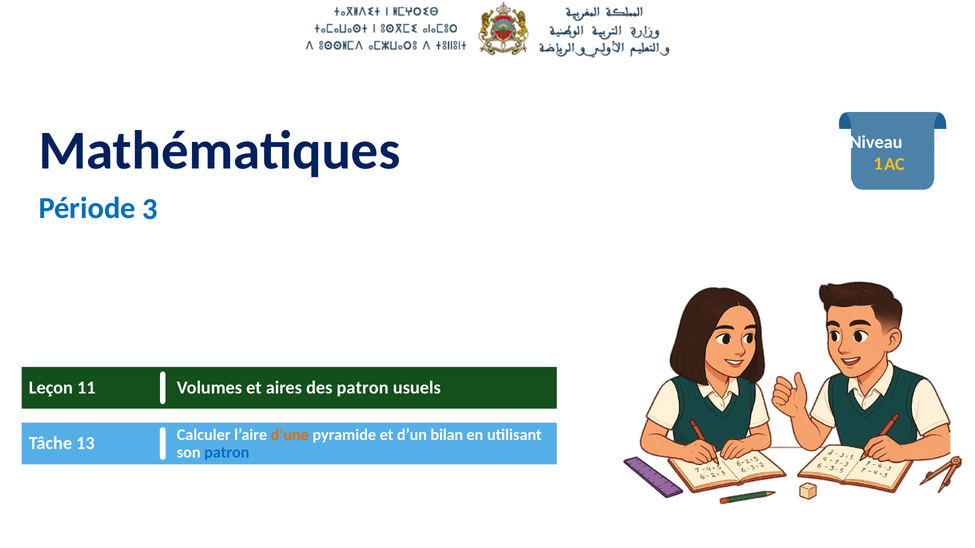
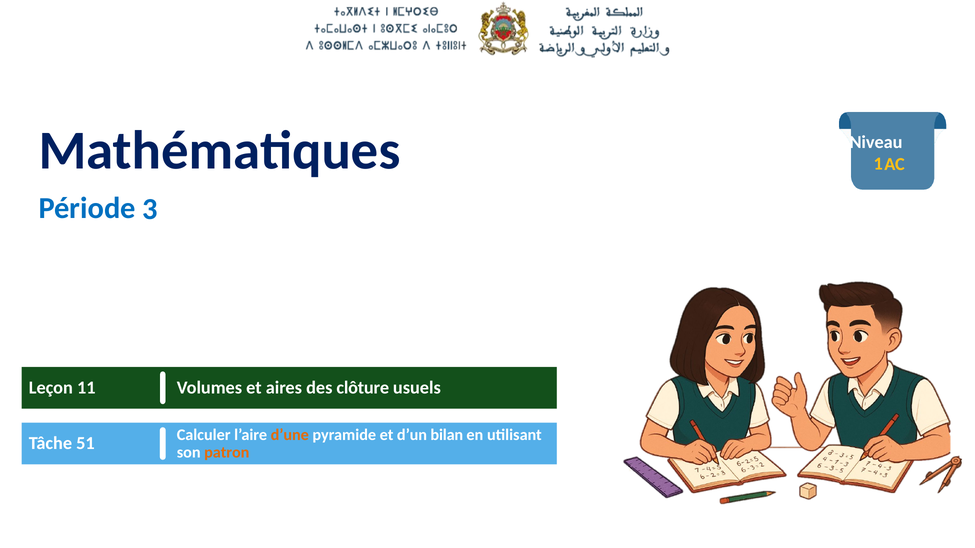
des patron: patron -> clôture (363, 388)
13: 13 -> 51 (85, 444)
patron colour: blue -> orange (227, 453)
